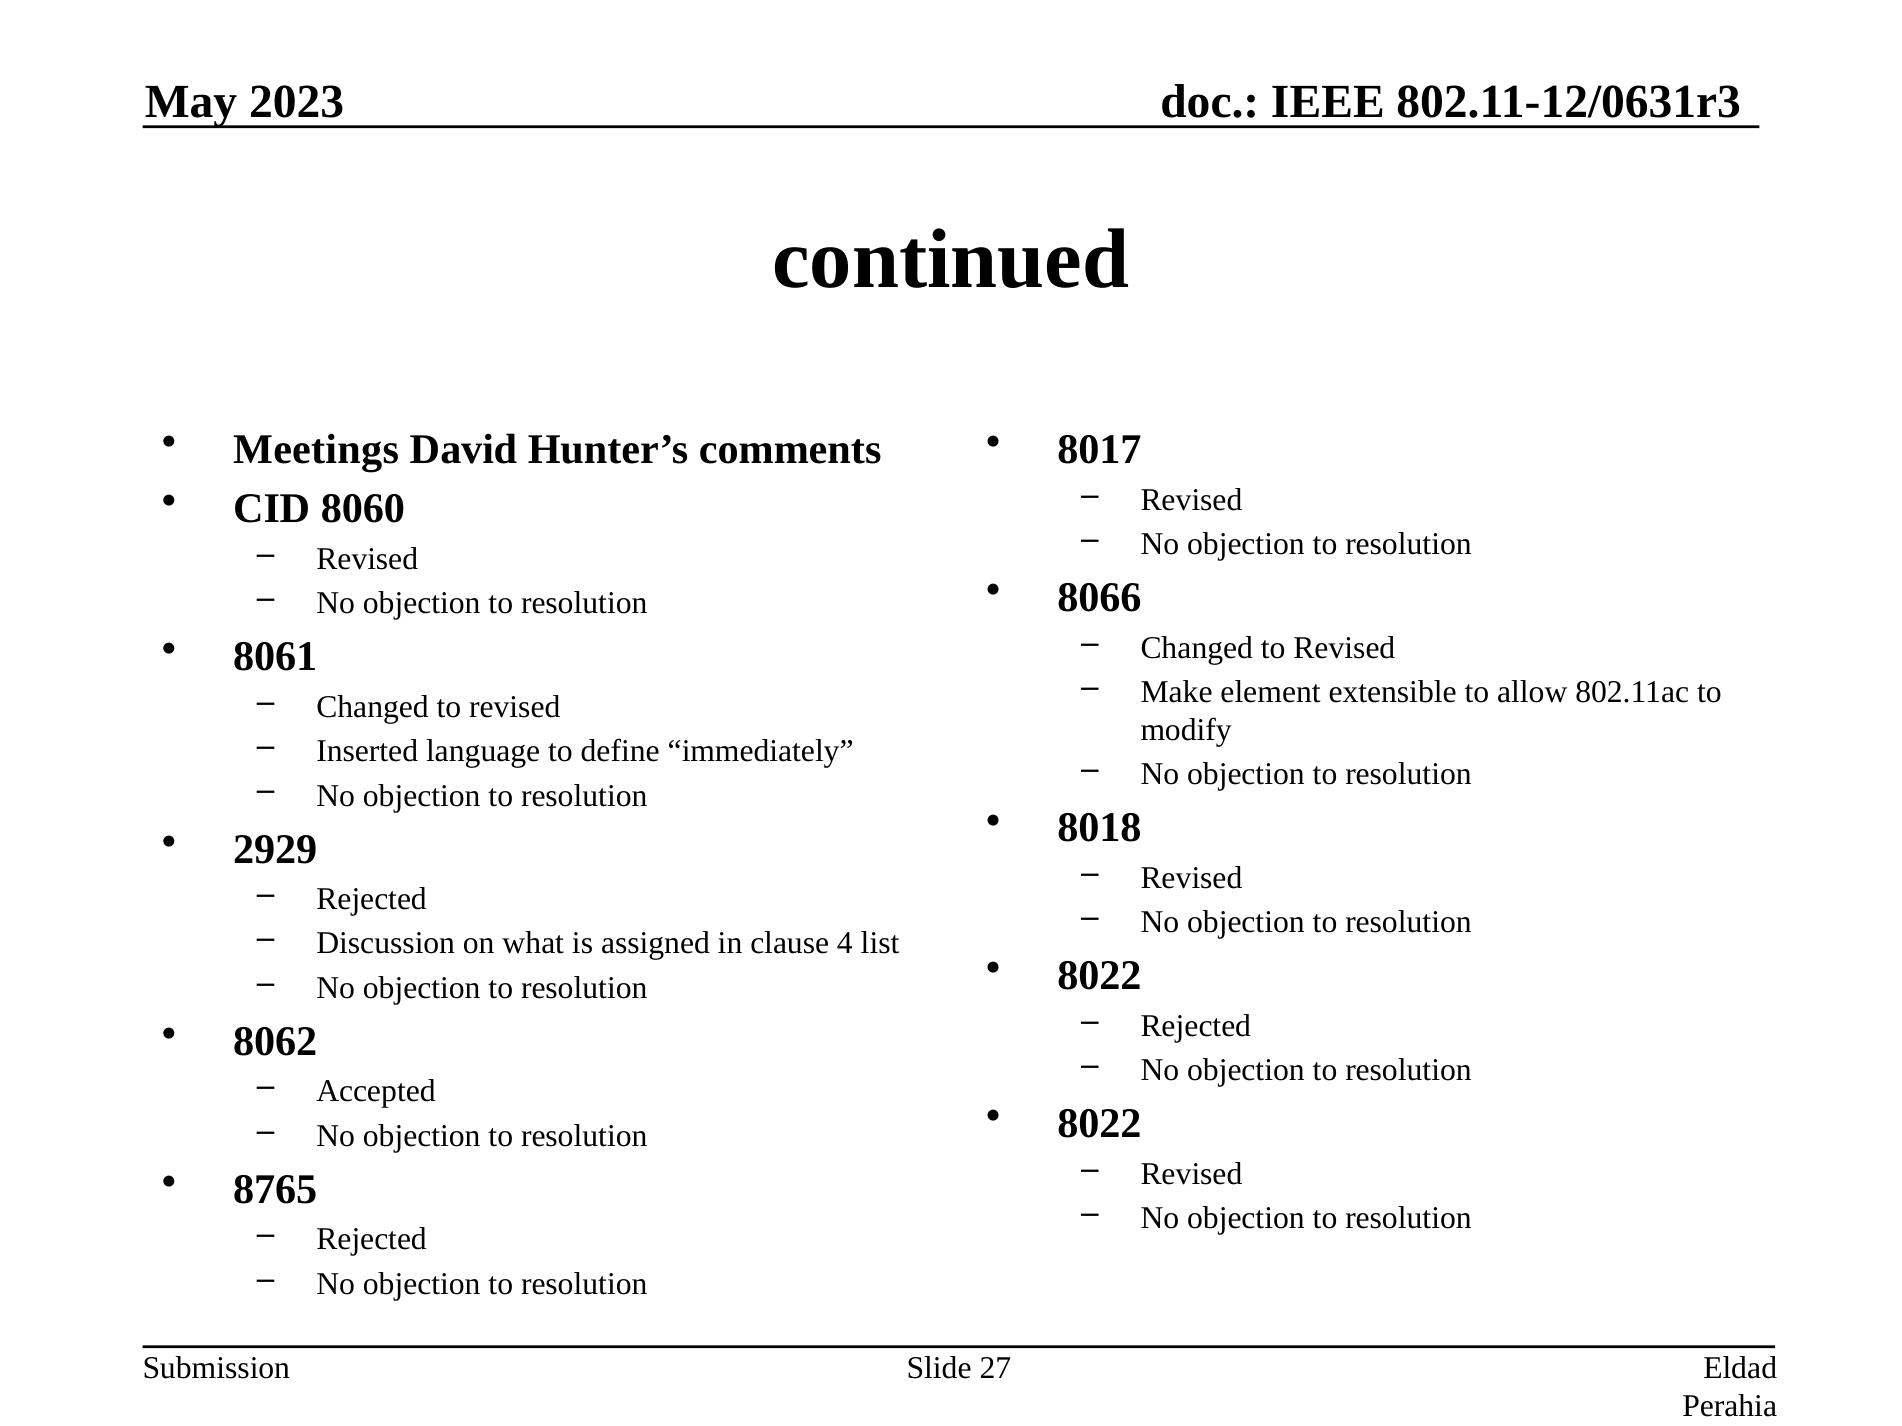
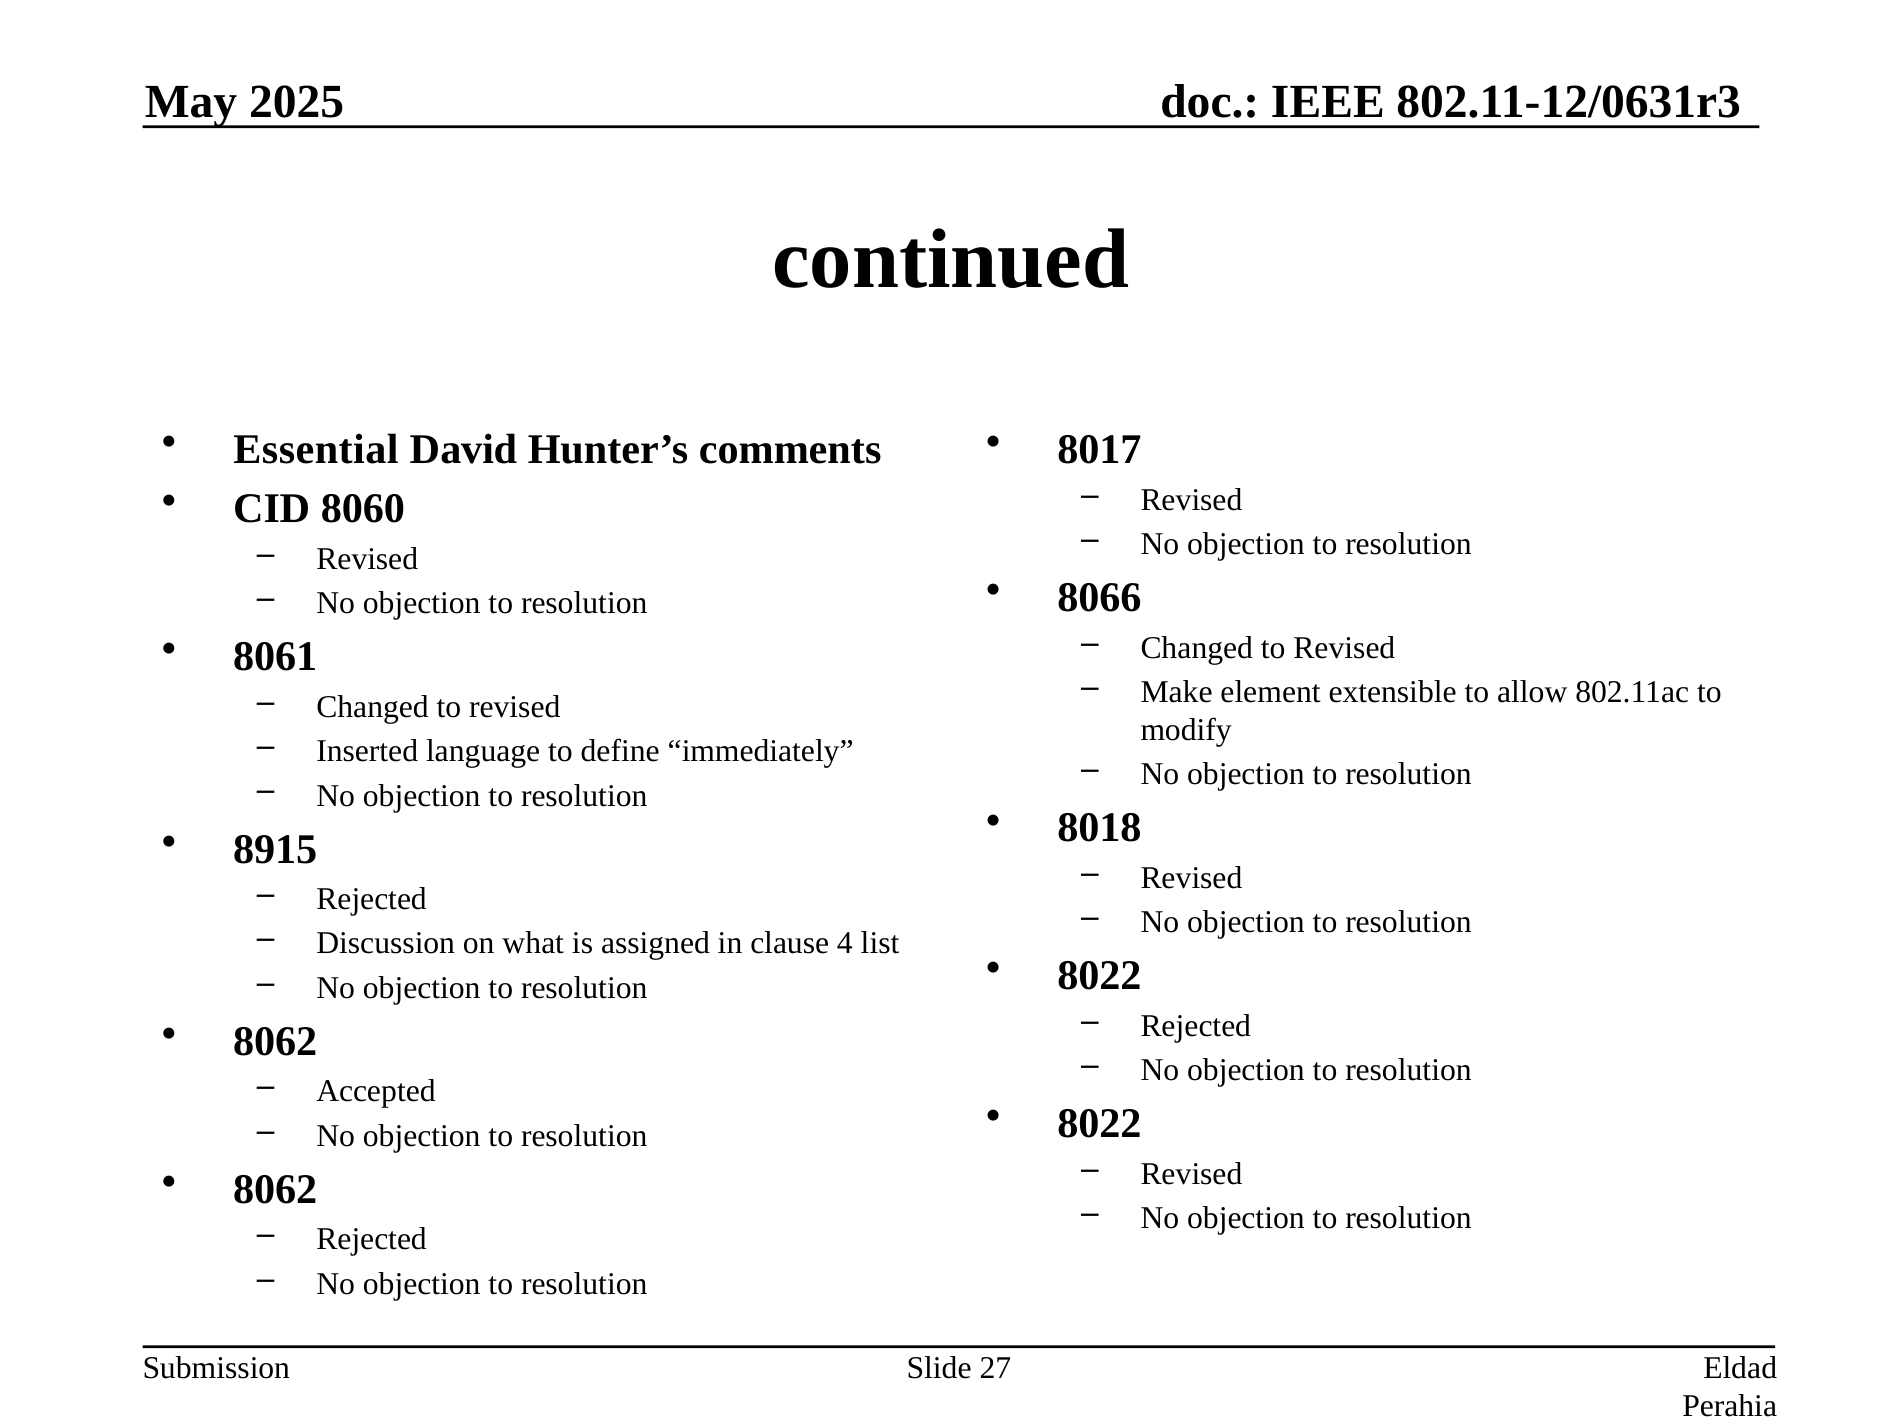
2023: 2023 -> 2025 (297, 101)
Meetings: Meetings -> Essential (316, 450)
2929: 2929 -> 8915 (275, 849)
8765: 8765 -> 8062 (275, 1190)
